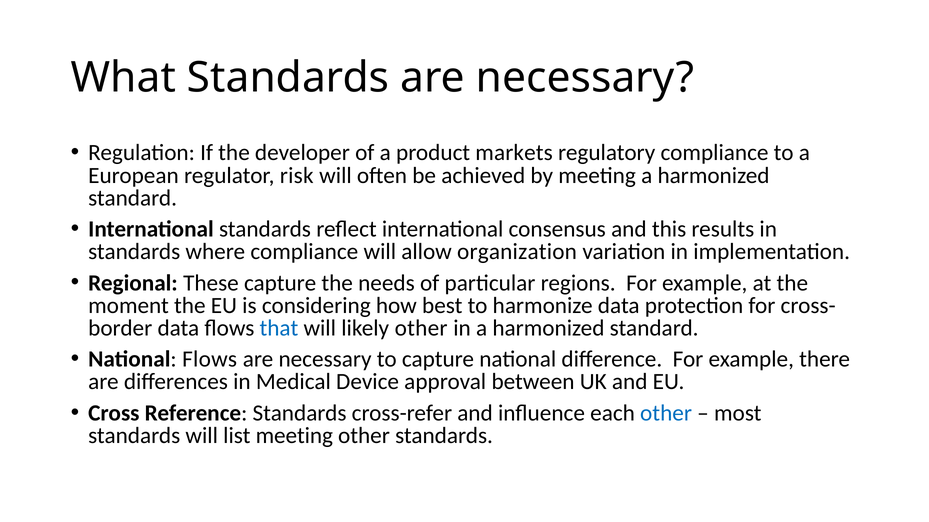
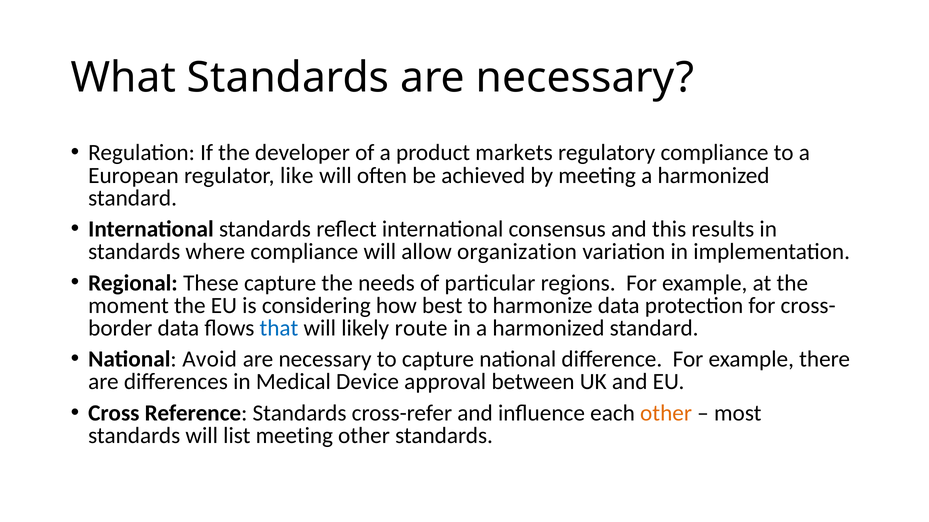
risk: risk -> like (297, 176)
likely other: other -> route (421, 328)
National Flows: Flows -> Avoid (210, 360)
other colour: blue -> orange (666, 414)
